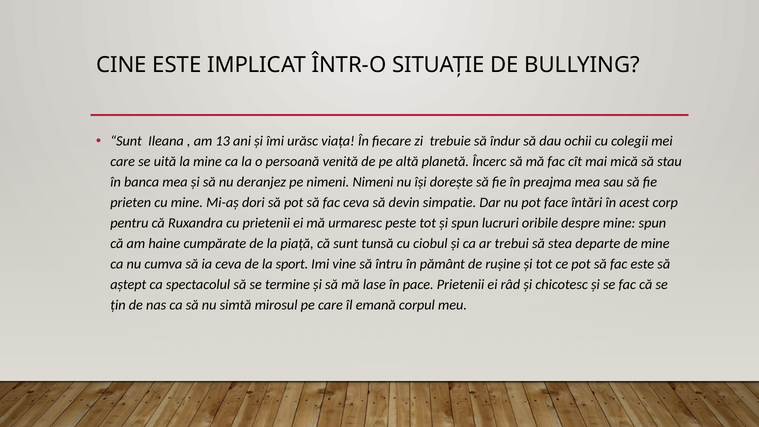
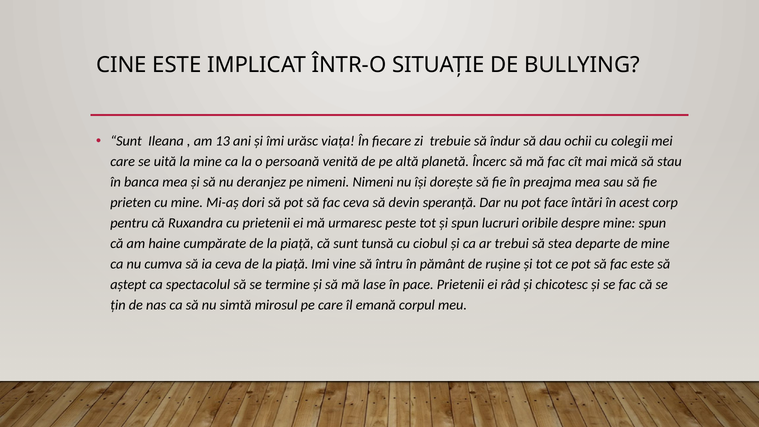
simpatie: simpatie -> speranță (450, 203)
ceva de la sport: sport -> piață (292, 264)
